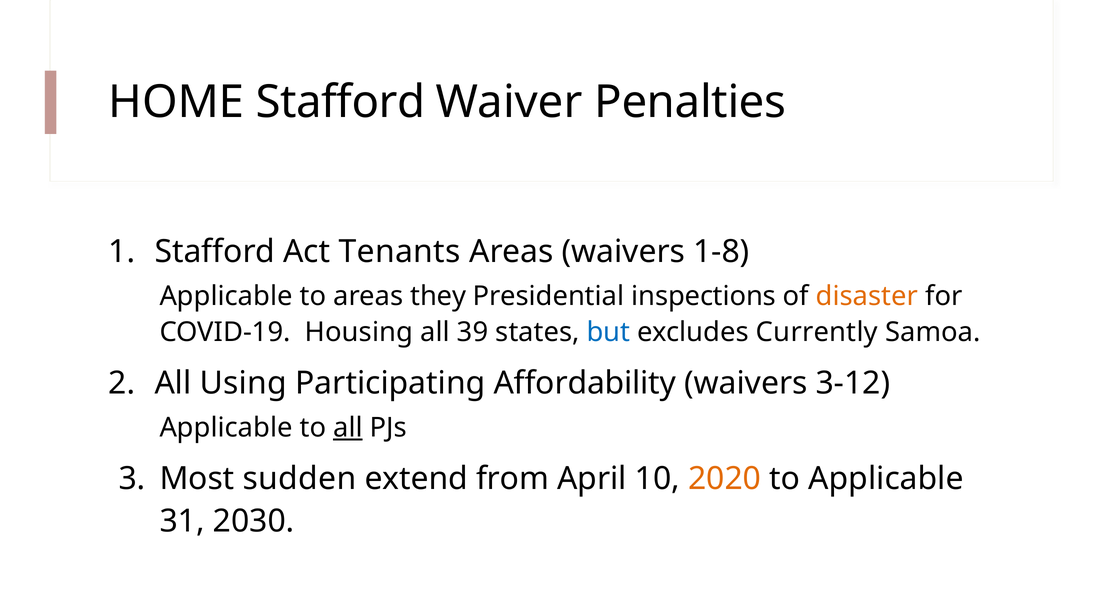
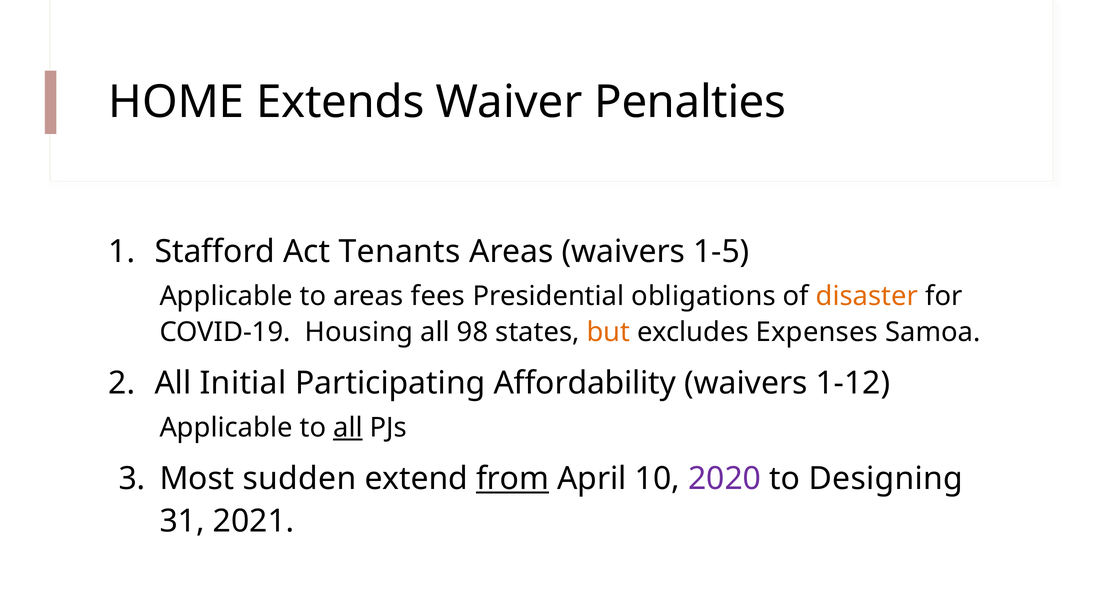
HOME Stafford: Stafford -> Extends (340, 102)
1-8: 1-8 -> 1-5 (721, 252)
they: they -> fees (438, 296)
inspections: inspections -> obligations (704, 296)
39: 39 -> 98 (473, 332)
but colour: blue -> orange (608, 332)
Currently: Currently -> Expenses (817, 332)
Using: Using -> Initial (243, 383)
3-12: 3-12 -> 1-12 (853, 383)
from underline: none -> present (513, 479)
2020 colour: orange -> purple (725, 479)
to Applicable: Applicable -> Designing (886, 479)
2030: 2030 -> 2021 (254, 521)
